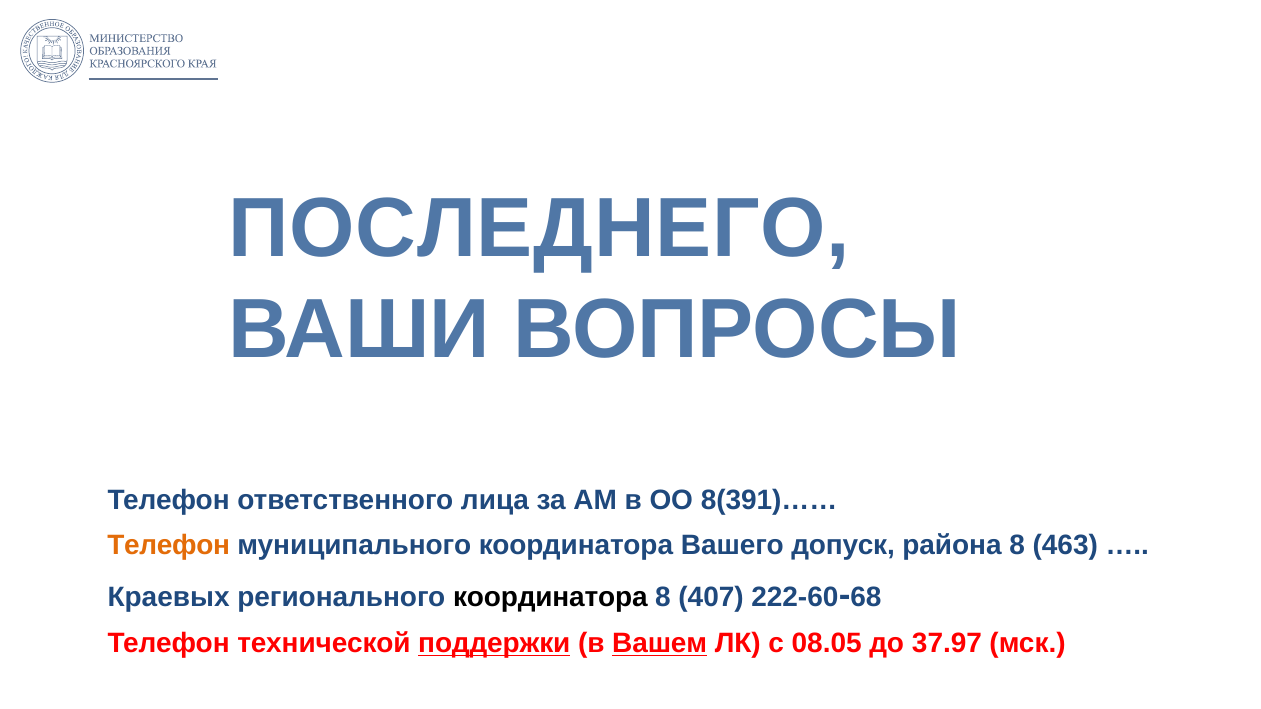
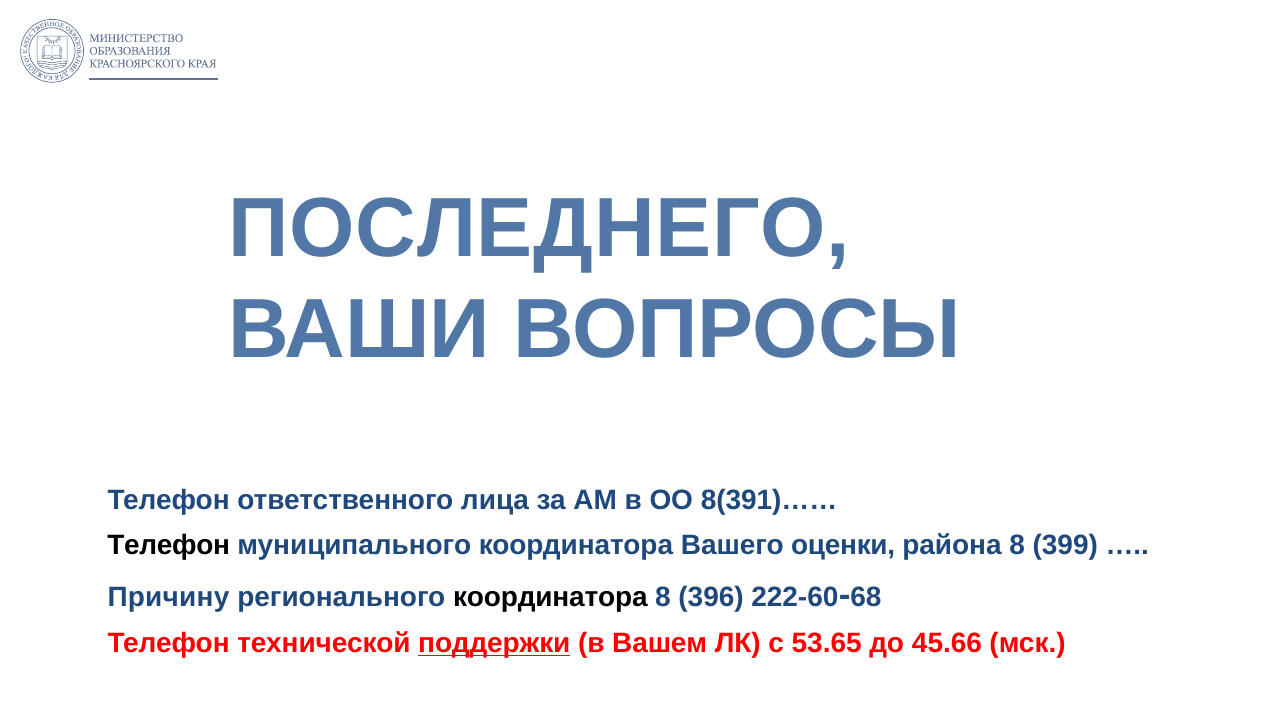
Телефон colour: orange -> black (169, 546)
допуск: допуск -> оценки (843, 546)
463: 463 -> 399 (1065, 546)
Краевых: Краевых -> Причину (168, 598)
407: 407 -> 396 (711, 598)
Вашем underline: present -> none (660, 644)
08.05: 08.05 -> 53.65 (827, 644)
37.97: 37.97 -> 45.66 (947, 644)
